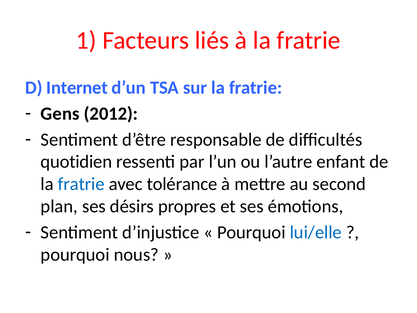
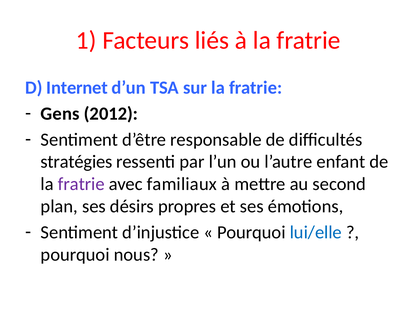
quotidien: quotidien -> stratégies (76, 162)
fratrie colour: blue -> purple (81, 184)
tolérance: tolérance -> familiaux (182, 184)
